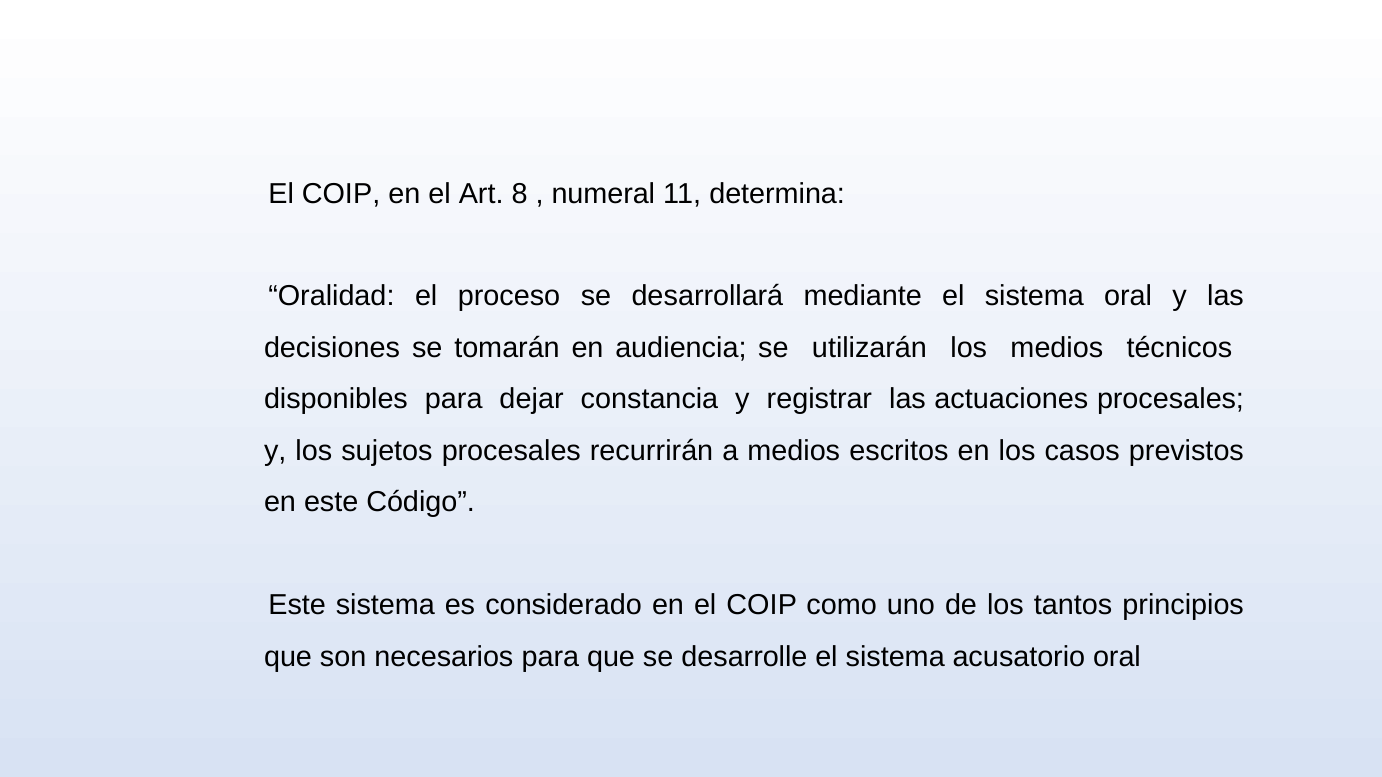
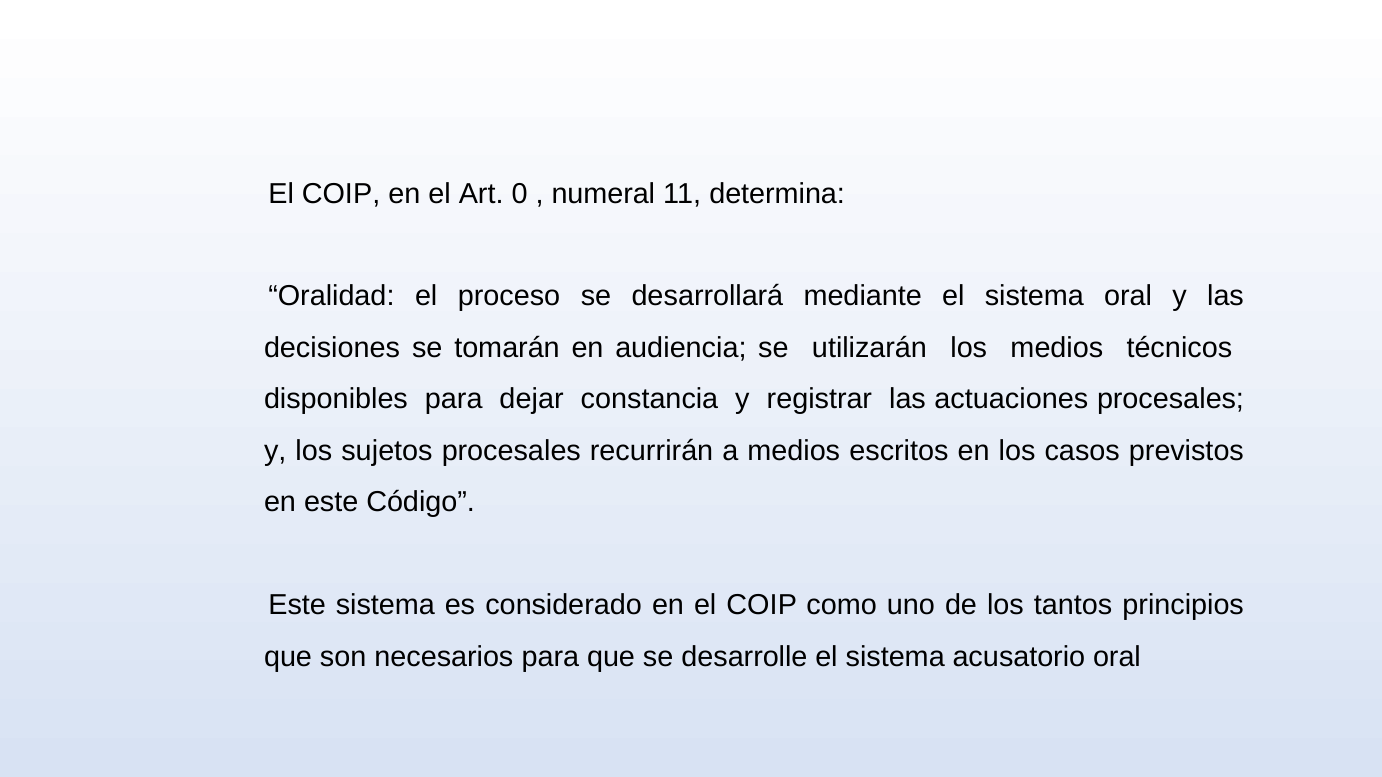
8: 8 -> 0 (520, 194)
